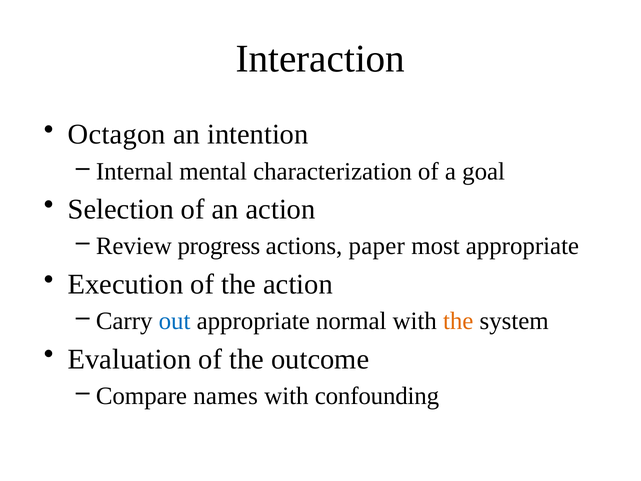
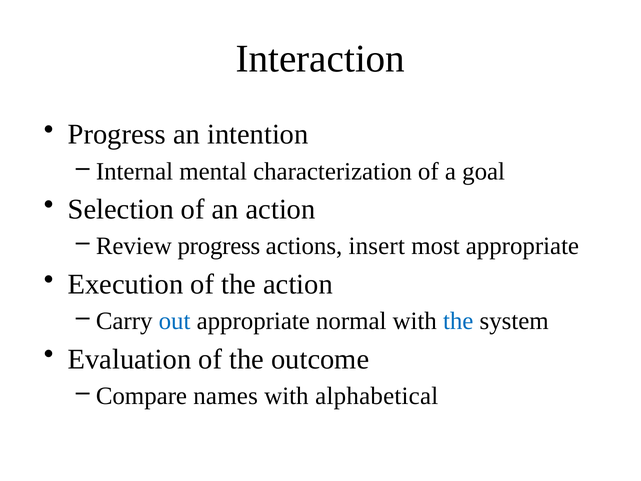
Octagon: Octagon -> Progress (117, 134)
paper: paper -> insert (377, 246)
the colour: orange -> blue (458, 321)
confounding: confounding -> alphabetical (377, 396)
